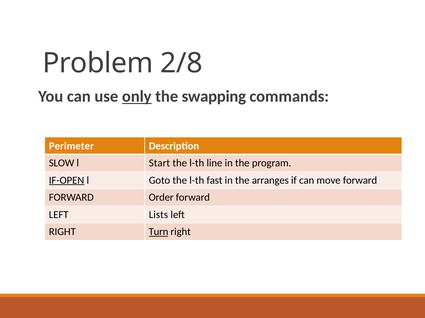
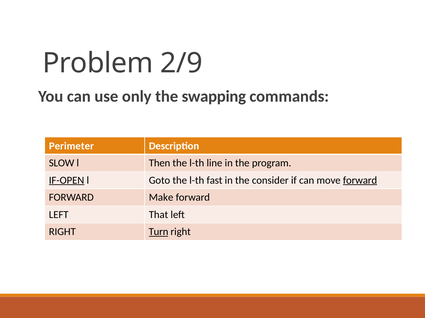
2/8: 2/8 -> 2/9 (181, 63)
only underline: present -> none (137, 97)
Start: Start -> Then (160, 163)
arranges: arranges -> consider (270, 181)
forward underline: none -> present (360, 181)
Order: Order -> Make (161, 198)
Lists: Lists -> That (158, 215)
